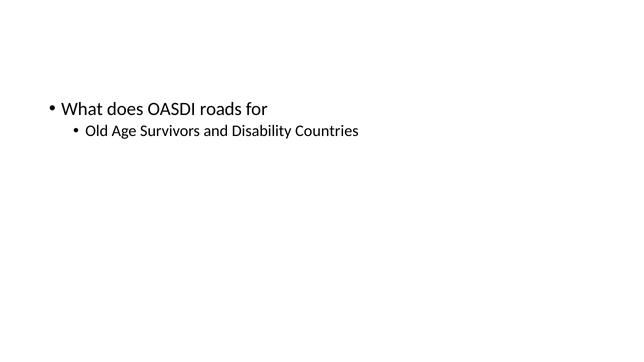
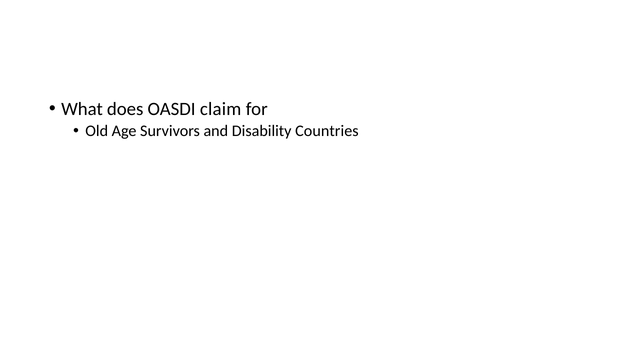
roads: roads -> claim (221, 109)
